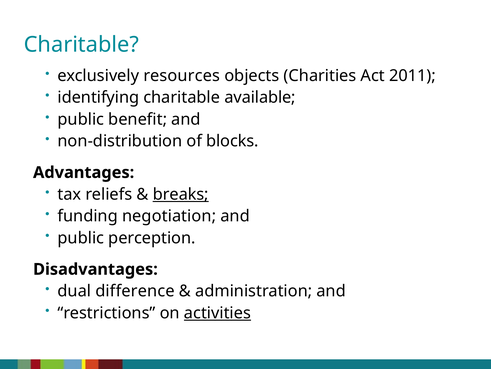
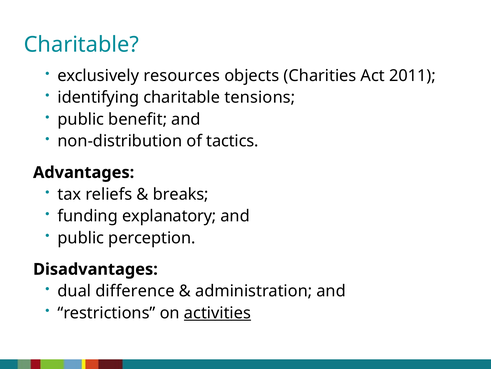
available: available -> tensions (260, 97)
blocks: blocks -> tactics (232, 141)
breaks underline: present -> none (181, 194)
negotiation: negotiation -> explanatory (169, 216)
